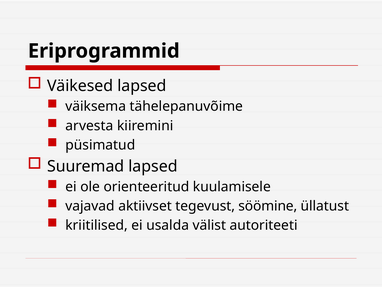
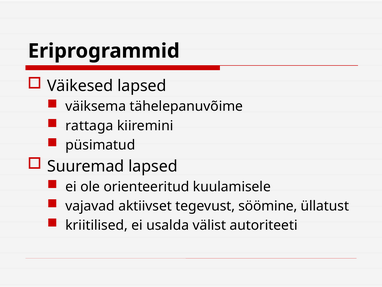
arvesta: arvesta -> rattaga (89, 126)
